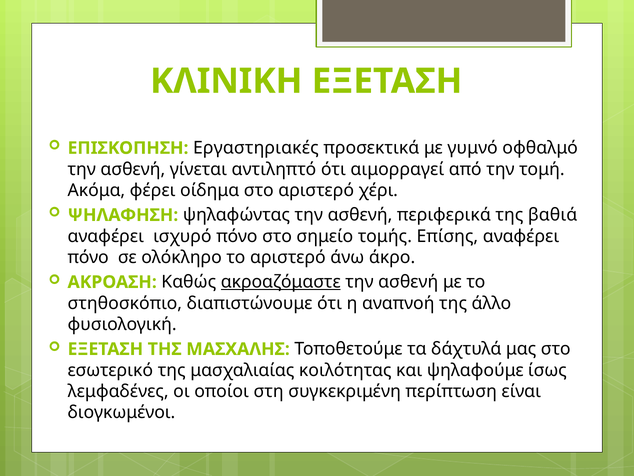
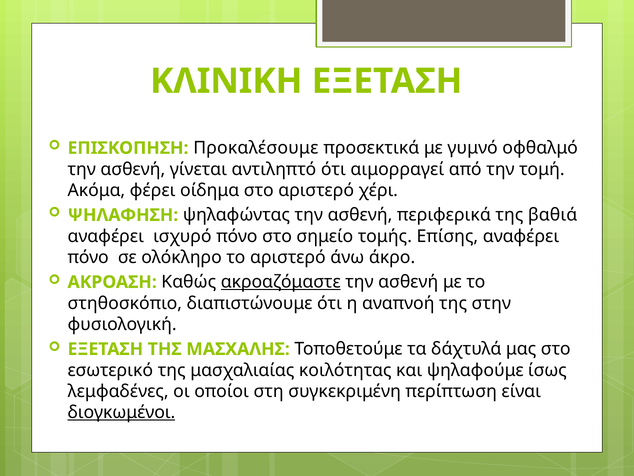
Εργαστηριακές: Εργαστηριακές -> Προκαλέσουμε (256, 148)
άλλο: άλλο -> στην (491, 303)
διογκωμένοι underline: none -> present (121, 412)
